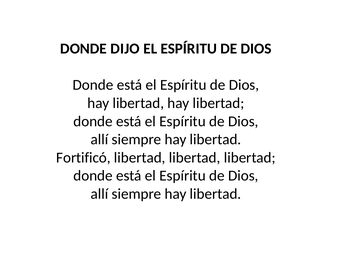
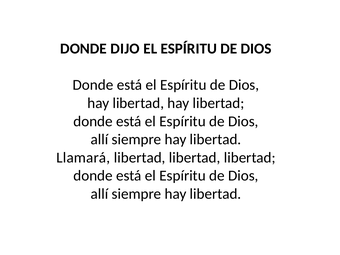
Fortificó: Fortificó -> Llamará (83, 158)
